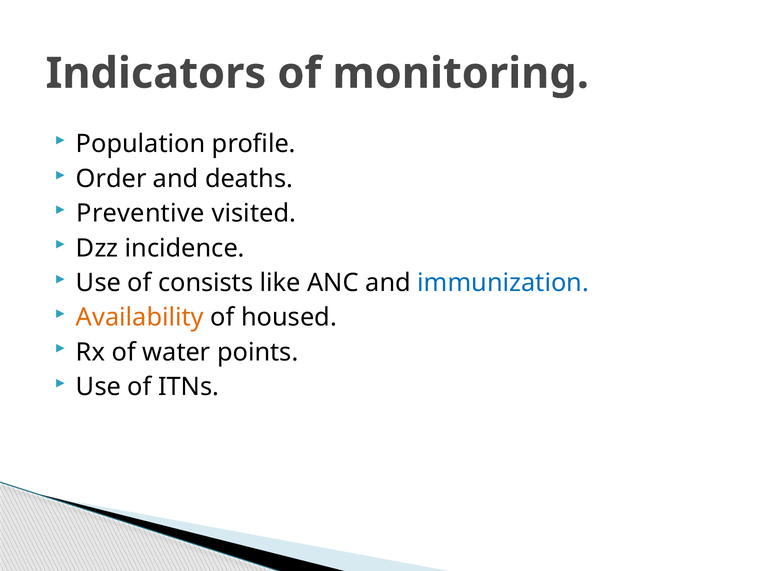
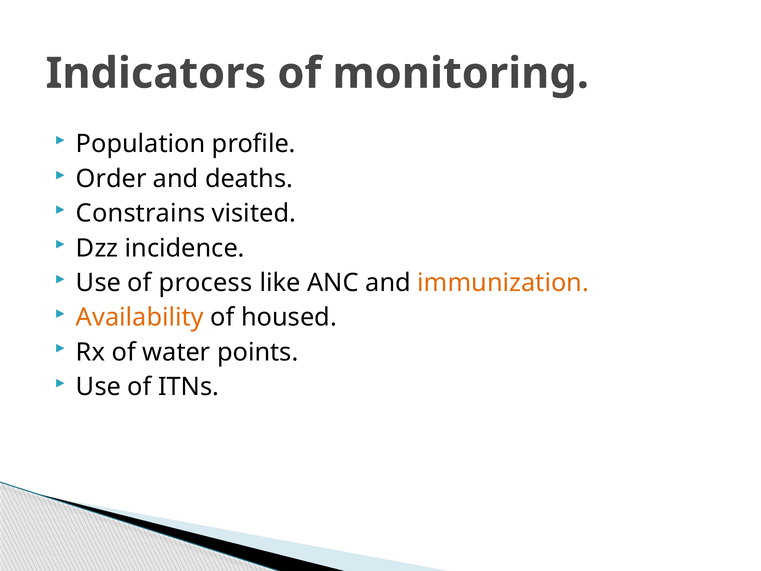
Preventive: Preventive -> Constrains (141, 213)
consists: consists -> process (206, 283)
immunization colour: blue -> orange (503, 283)
